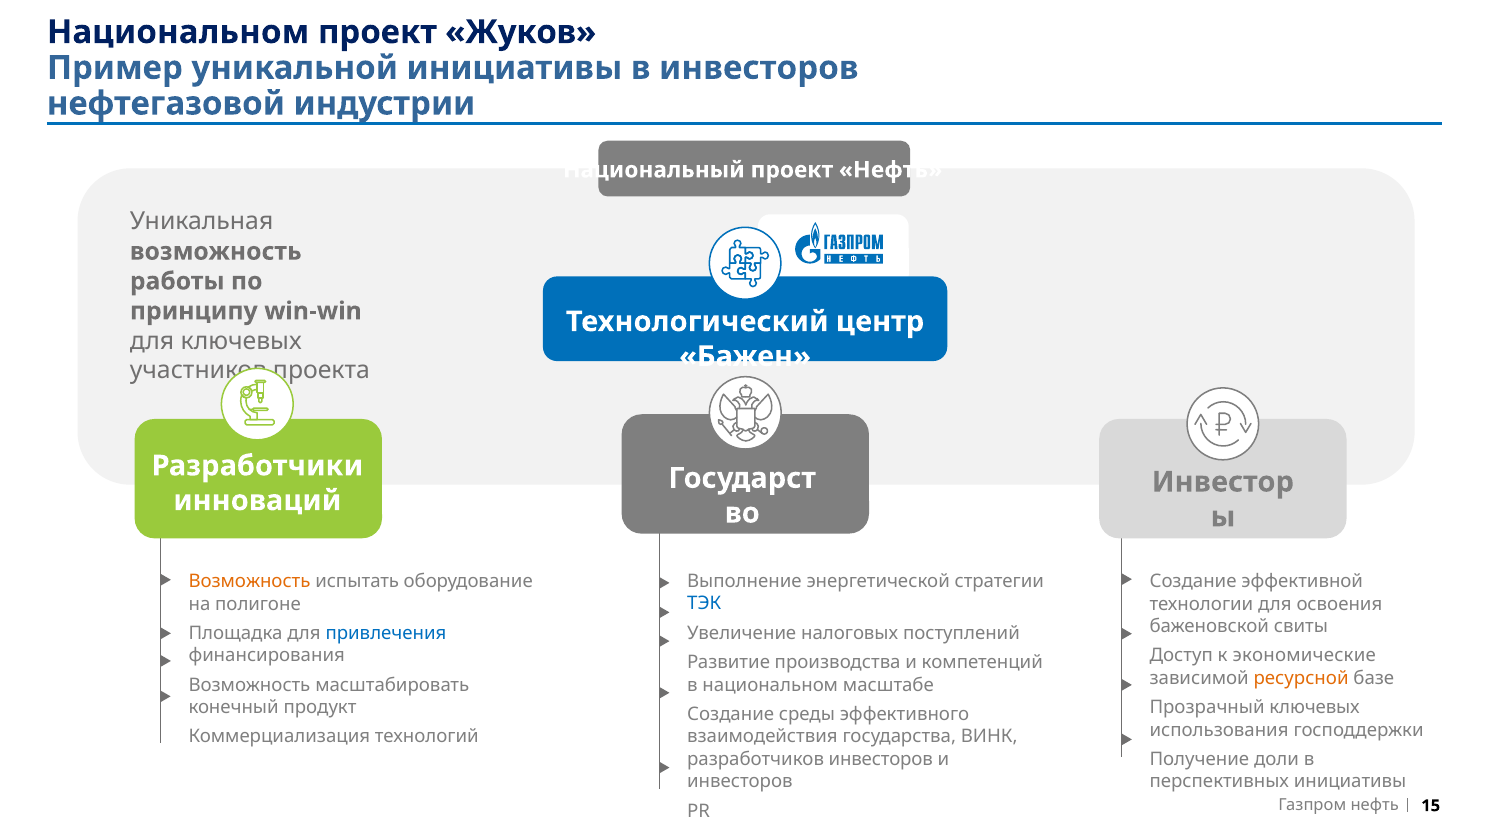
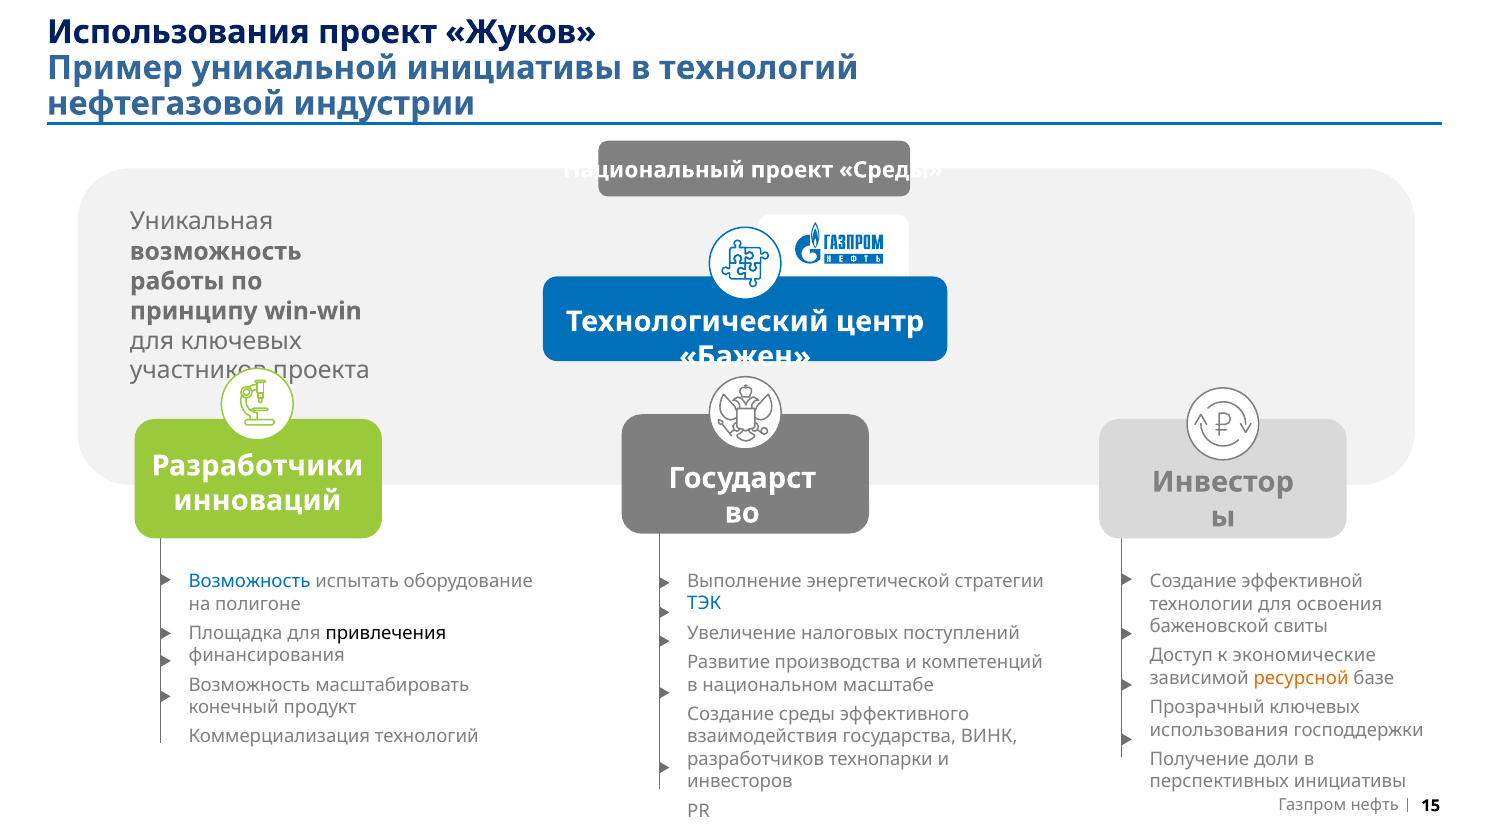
Национальном: Национальном -> Использования (178, 32)
в инвесторов: инвесторов -> технологий (759, 68)
проект Нефть: Нефть -> Среды (891, 170)
Возможность colour: orange -> blue (250, 582)
привлечения colour: blue -> black (386, 633)
разработчиков инвесторов: инвесторов -> технопарки (881, 759)
